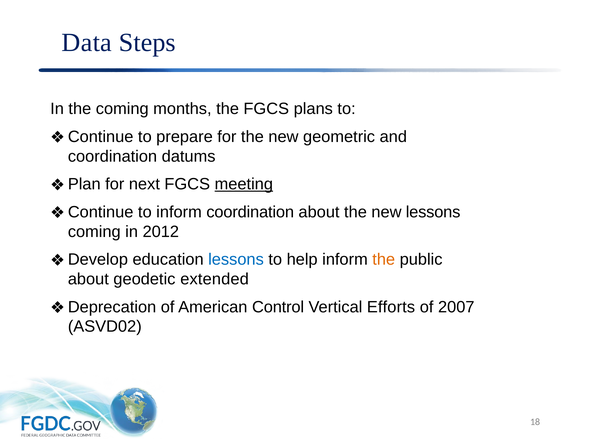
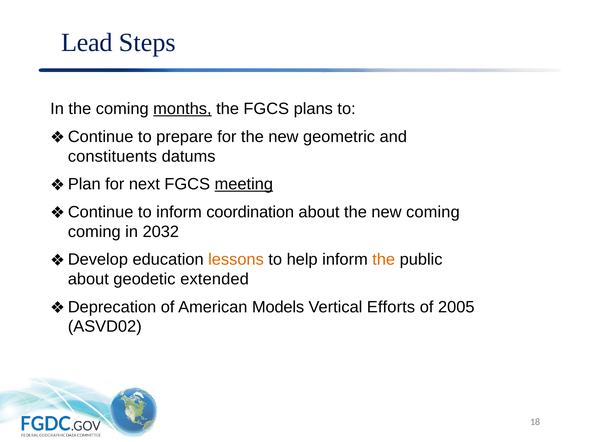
Data: Data -> Lead (87, 43)
months underline: none -> present (182, 109)
coordination: coordination -> constituents (112, 156)
new lessons: lessons -> coming (433, 212)
2012: 2012 -> 2032 (161, 232)
lessons colour: blue -> orange (236, 260)
Control: Control -> Models (278, 307)
2007: 2007 -> 2005 (456, 307)
